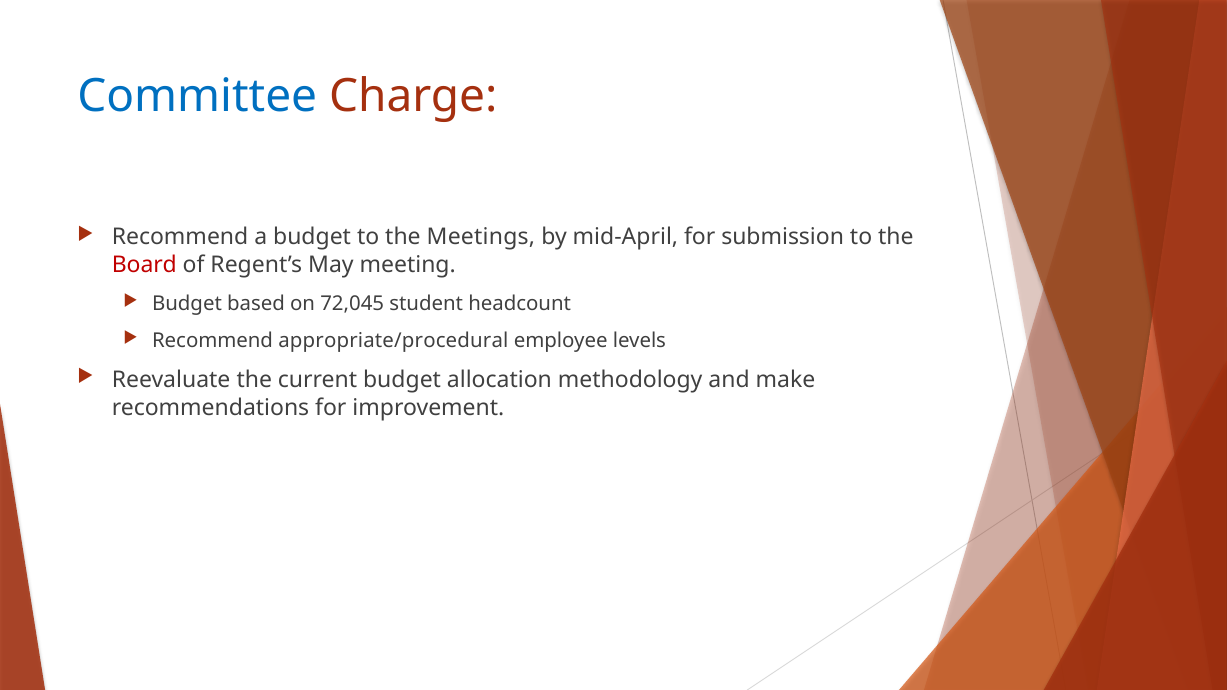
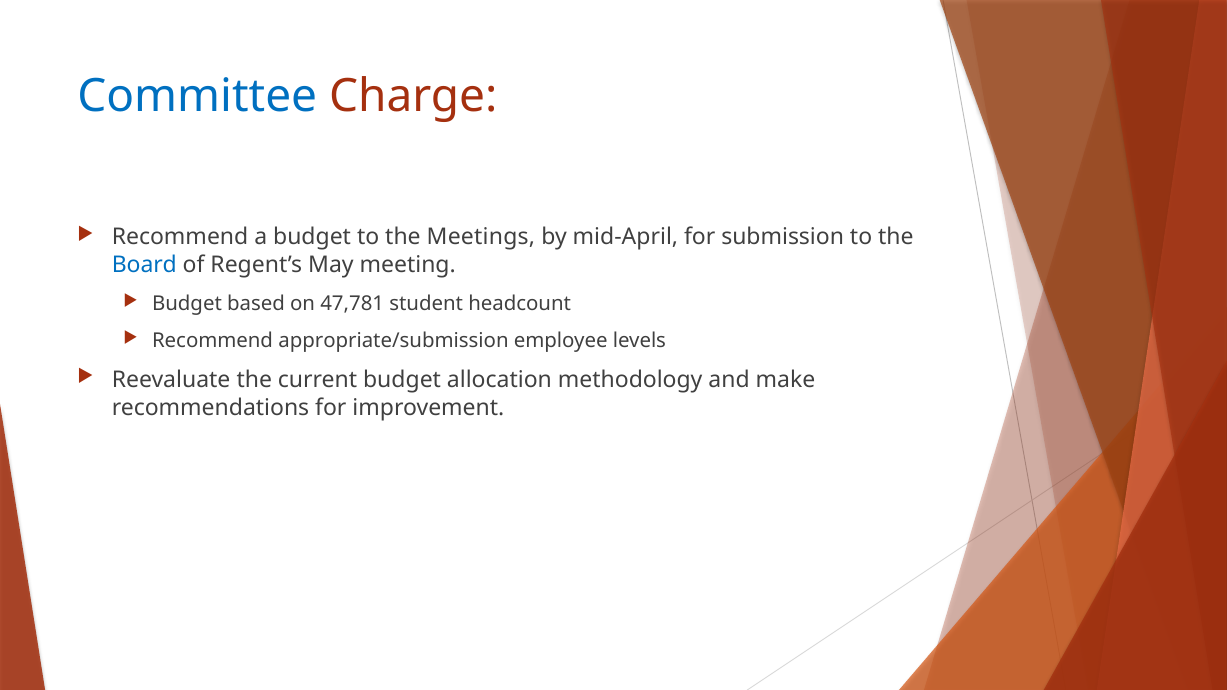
Board colour: red -> blue (144, 265)
72,045: 72,045 -> 47,781 (352, 304)
appropriate/procedural: appropriate/procedural -> appropriate/submission (393, 341)
